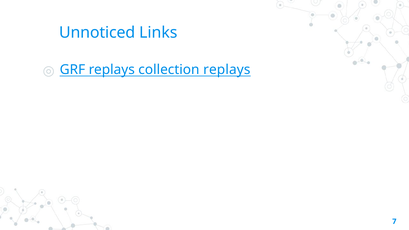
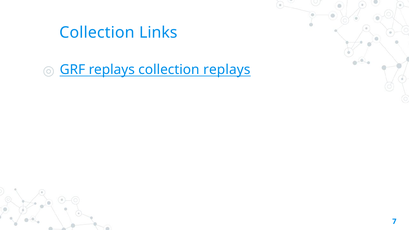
Unnoticed: Unnoticed -> Collection (97, 33)
